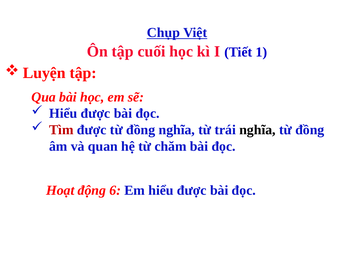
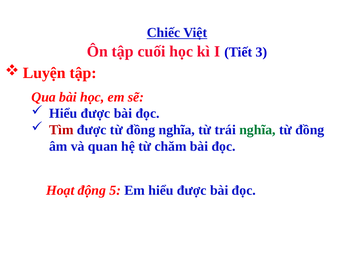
Chụp: Chụp -> Chiếc (163, 33)
1: 1 -> 3 (261, 52)
nghĩa colour: black -> green (257, 130)
6: 6 -> 5 (115, 191)
